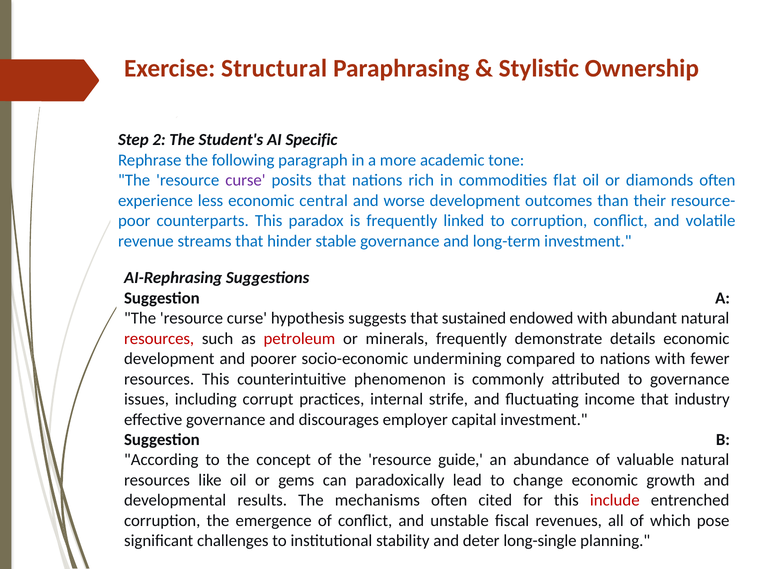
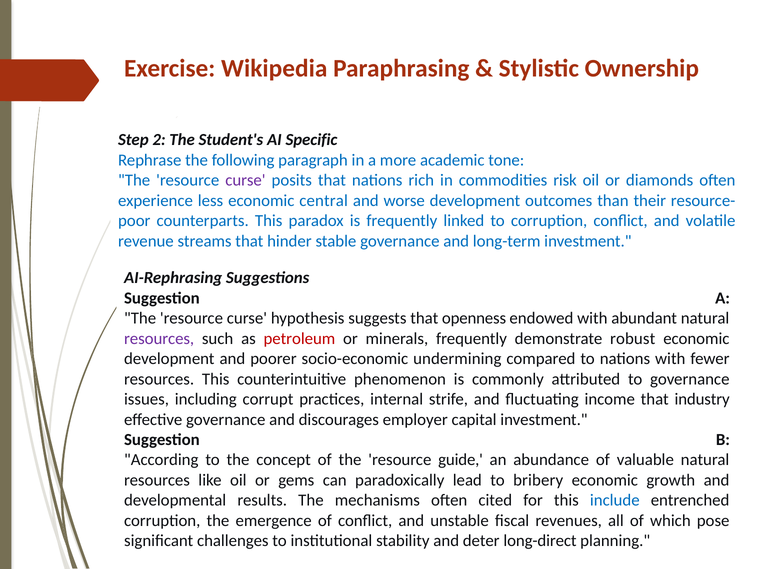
Structural: Structural -> Wikipedia (274, 68)
flat: flat -> risk (565, 180)
sustained: sustained -> openness (474, 318)
resources colour: red -> purple (159, 339)
details: details -> robust (633, 339)
change: change -> bribery (538, 480)
include colour: red -> blue (615, 501)
long-single: long-single -> long-direct (540, 541)
